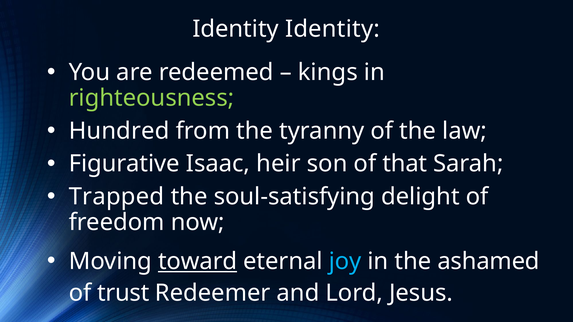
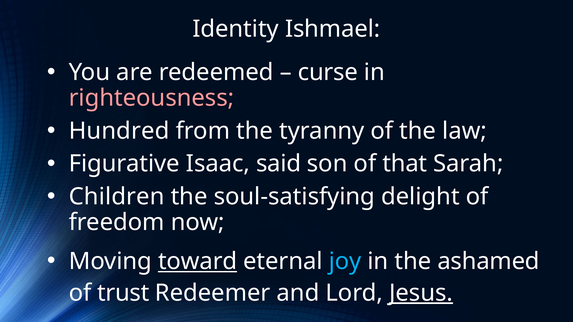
Identity Identity: Identity -> Ishmael (333, 29)
kings: kings -> curse (328, 72)
righteousness colour: light green -> pink (151, 98)
heir: heir -> said (279, 164)
Trapped: Trapped -> Children (117, 197)
Jesus underline: none -> present (421, 293)
